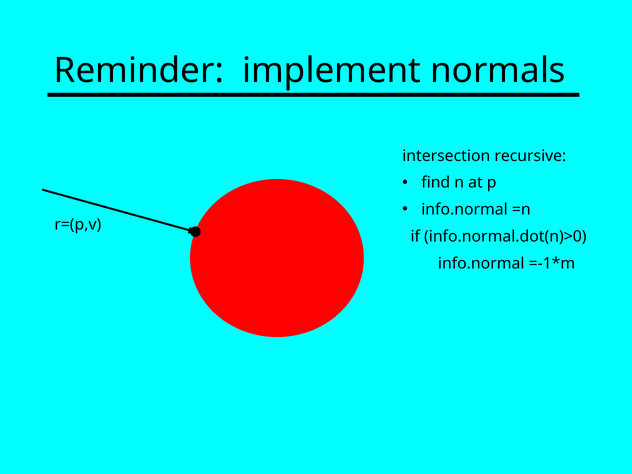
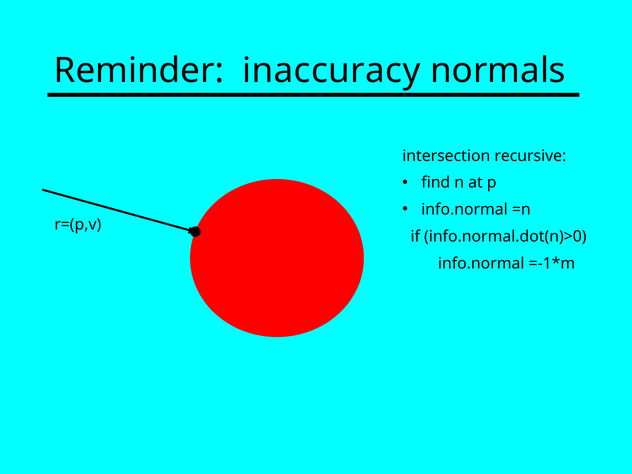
implement: implement -> inaccuracy (331, 71)
